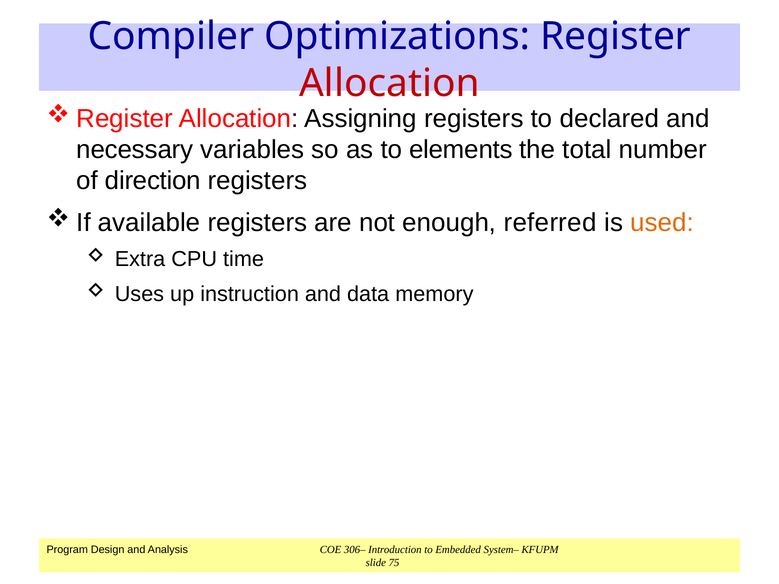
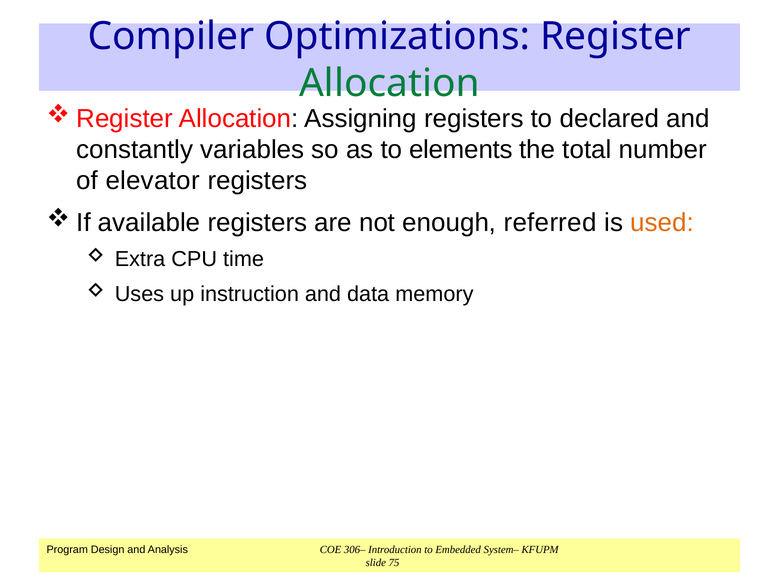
Allocation colour: red -> green (389, 83)
necessary: necessary -> constantly (135, 150)
direction: direction -> elevator (153, 181)
